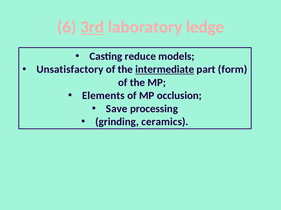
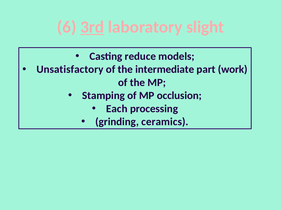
ledge: ledge -> slight (205, 27)
intermediate underline: present -> none (165, 70)
form: form -> work (233, 70)
Elements: Elements -> Stamping (104, 96)
Save: Save -> Each (117, 109)
